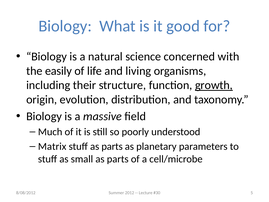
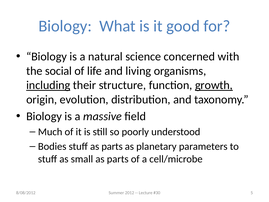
easily: easily -> social (58, 71)
including underline: none -> present (48, 85)
Matrix: Matrix -> Bodies (52, 146)
